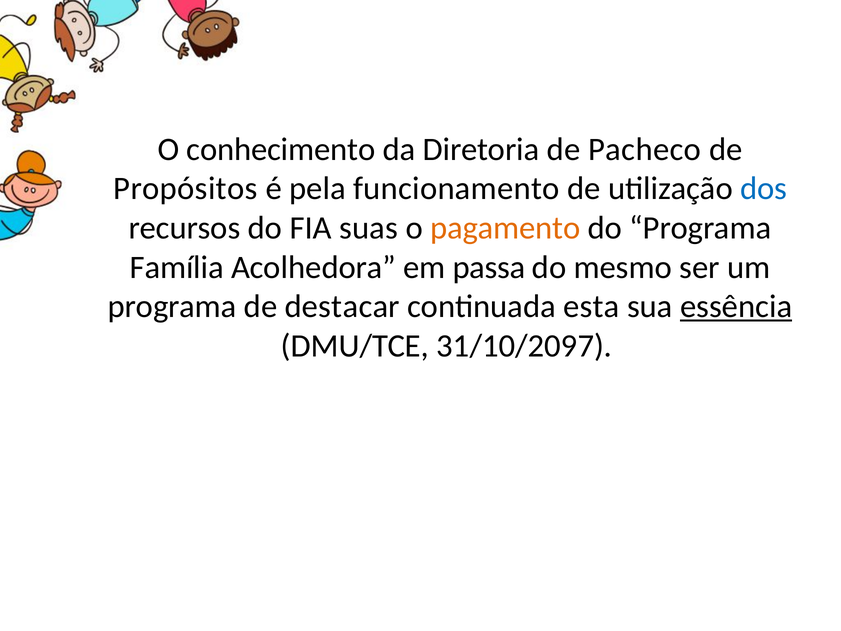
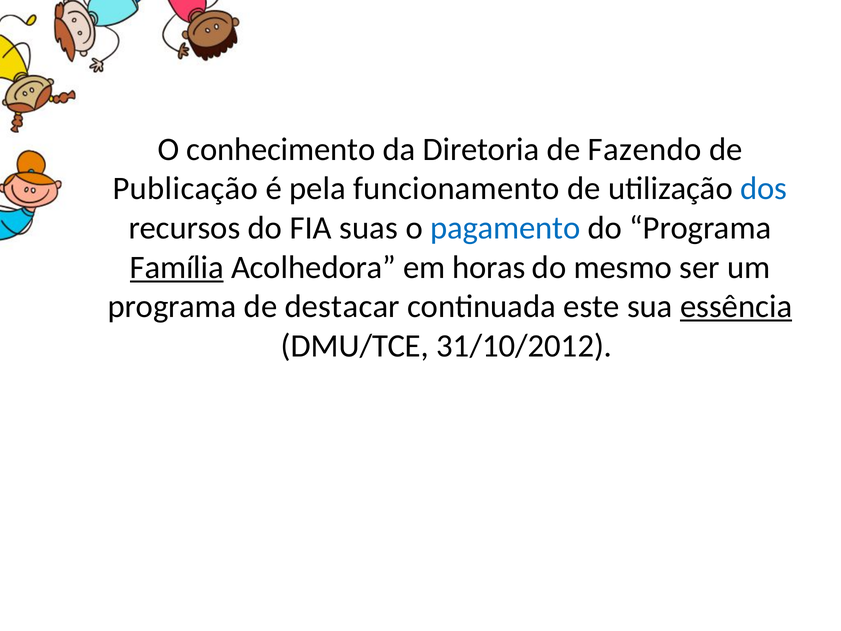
Pacheco: Pacheco -> Fazendo (645, 149)
Propósitos: Propósitos -> Publicação (185, 189)
pagamento colour: orange -> blue (505, 228)
Família underline: none -> present (177, 267)
passa: passa -> horas (489, 267)
esta: esta -> este (592, 306)
31/10/2097: 31/10/2097 -> 31/10/2012 (524, 346)
